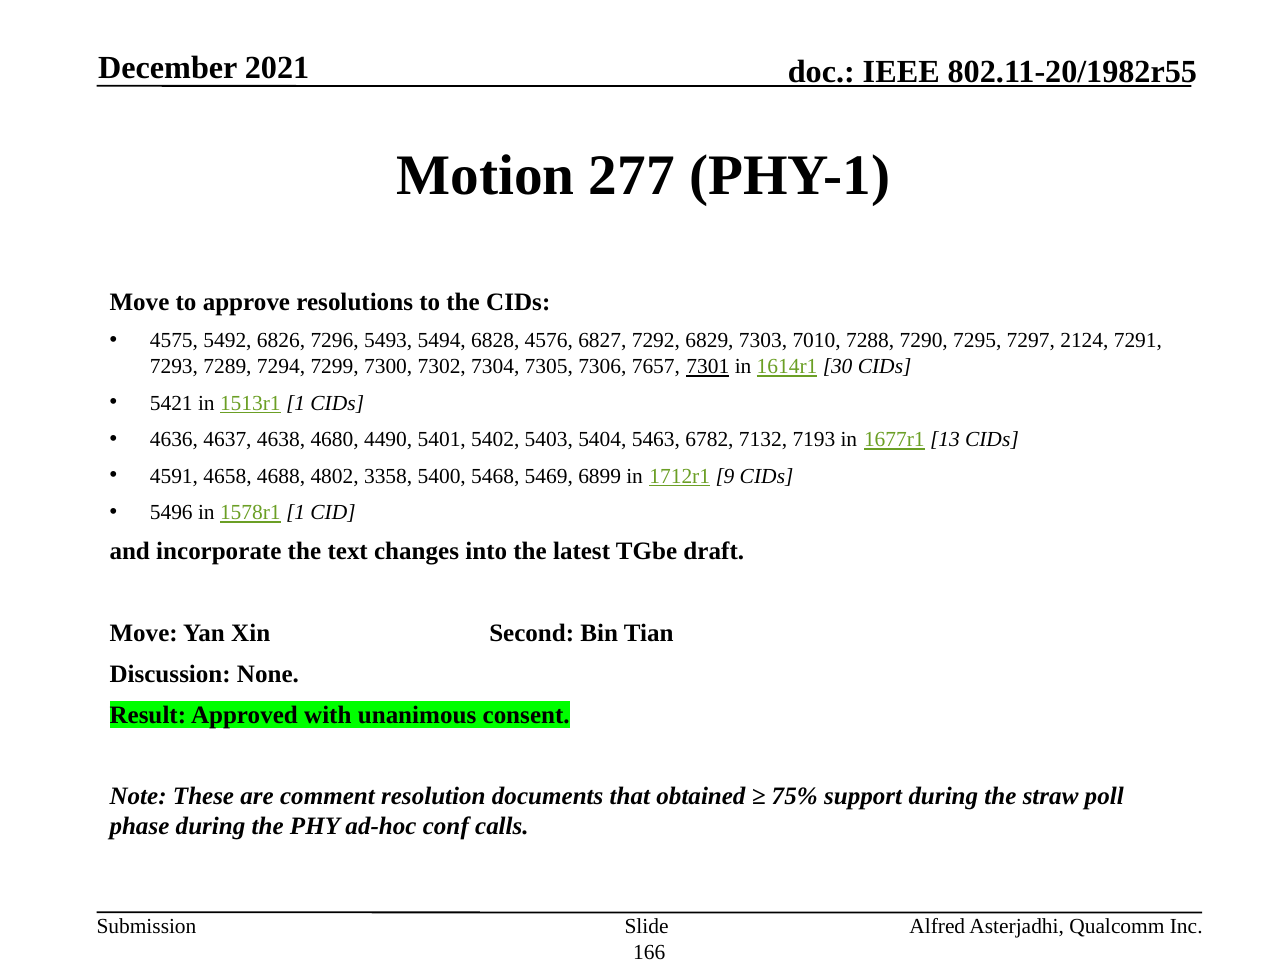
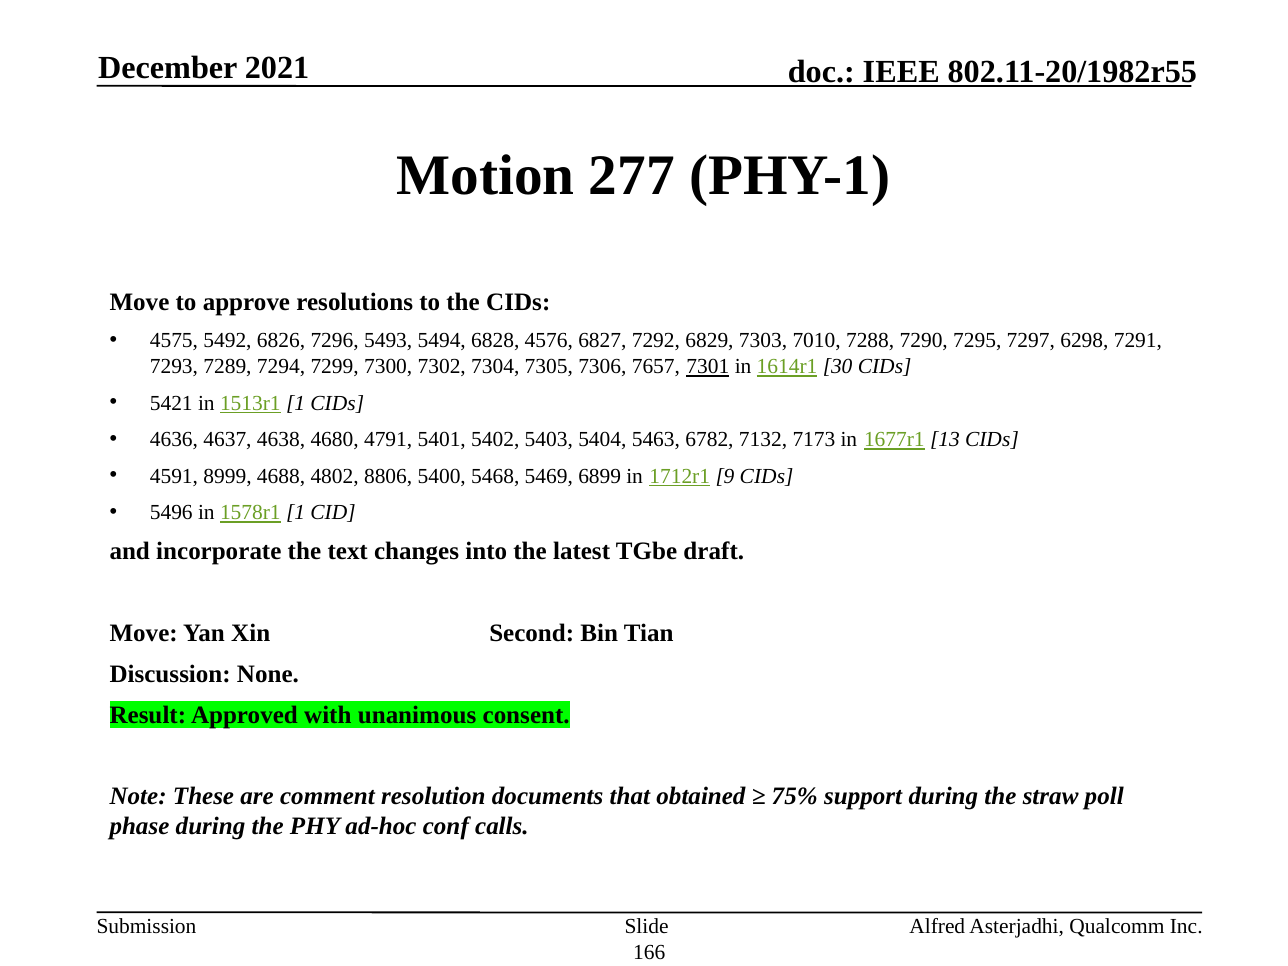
2124: 2124 -> 6298 (1084, 341)
4490: 4490 -> 4791 (388, 440)
7193: 7193 -> 7173 (814, 440)
4658: 4658 -> 8999 (227, 476)
3358: 3358 -> 8806 (388, 476)
